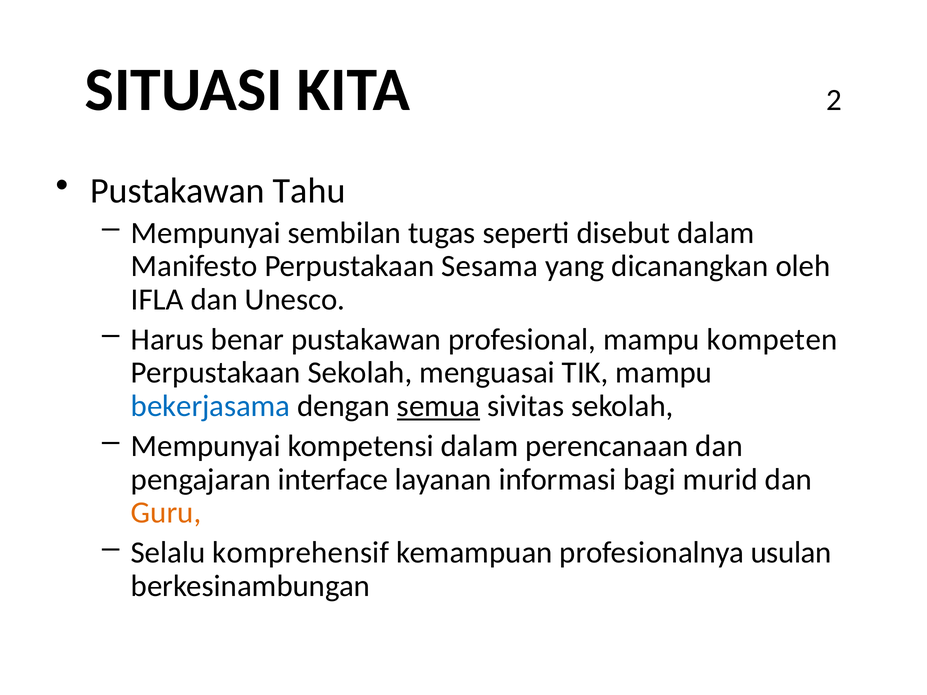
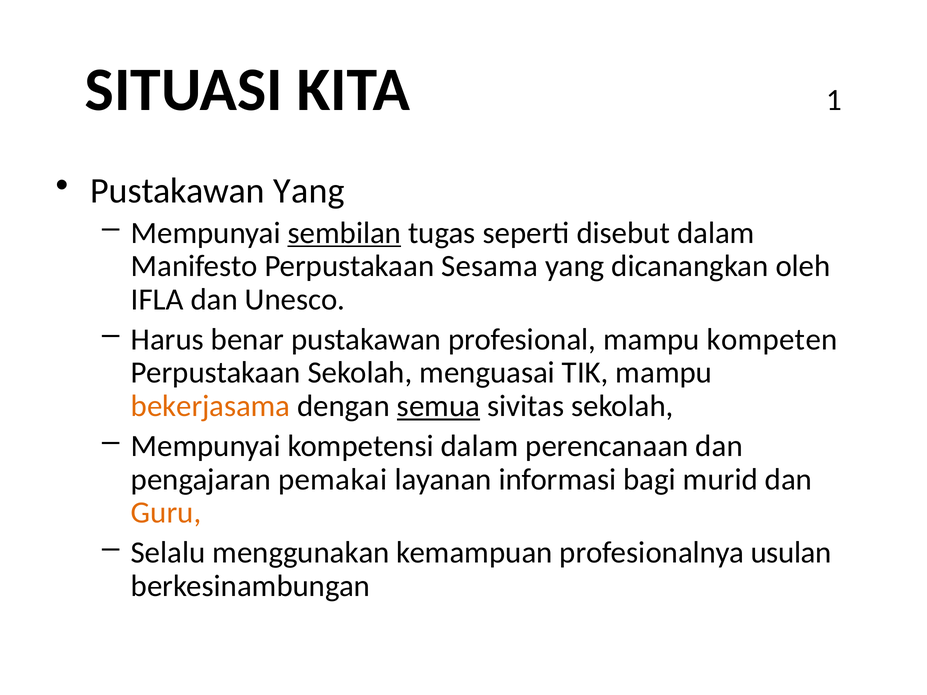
2: 2 -> 1 (834, 100)
Pustakawan Tahu: Tahu -> Yang (309, 191)
sembilan underline: none -> present (344, 233)
bekerjasama colour: blue -> orange (211, 406)
interface: interface -> pemakai (333, 480)
komprehensif: komprehensif -> menggunakan (301, 553)
